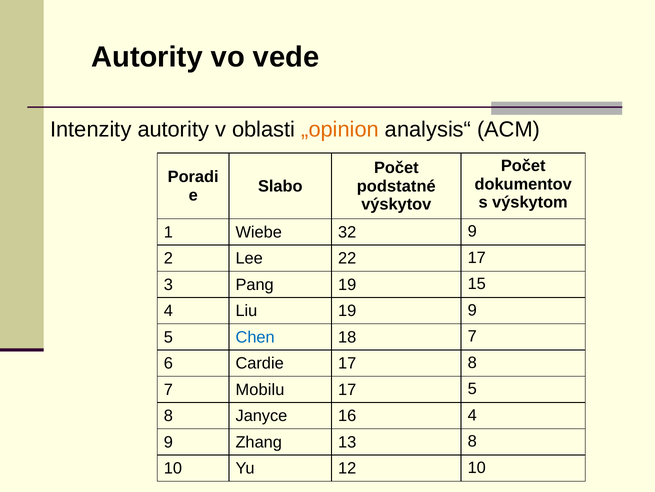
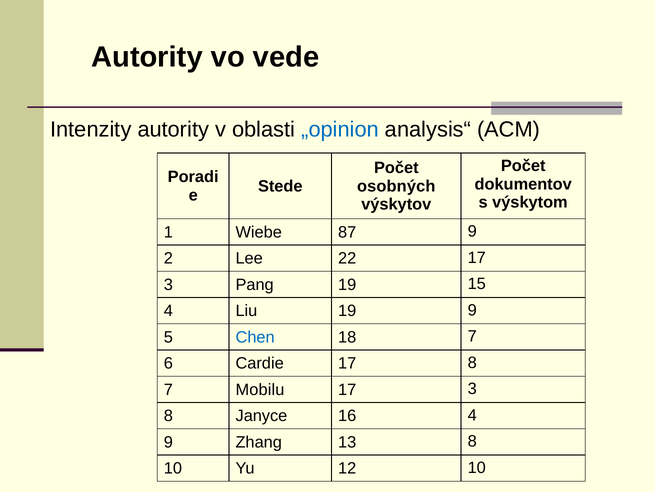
„opinion colour: orange -> blue (340, 129)
Slabo: Slabo -> Stede (280, 186)
podstatné: podstatné -> osobných (396, 186)
32: 32 -> 87 (347, 232)
5: 5 -> 3 (472, 388)
